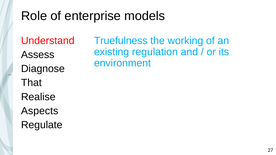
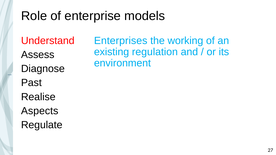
Truefulness: Truefulness -> Enterprises (121, 41)
That: That -> Past (31, 83)
